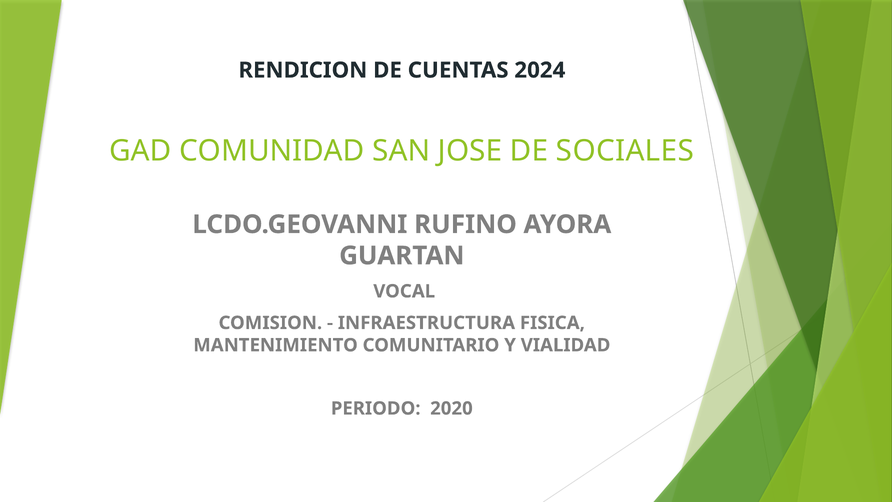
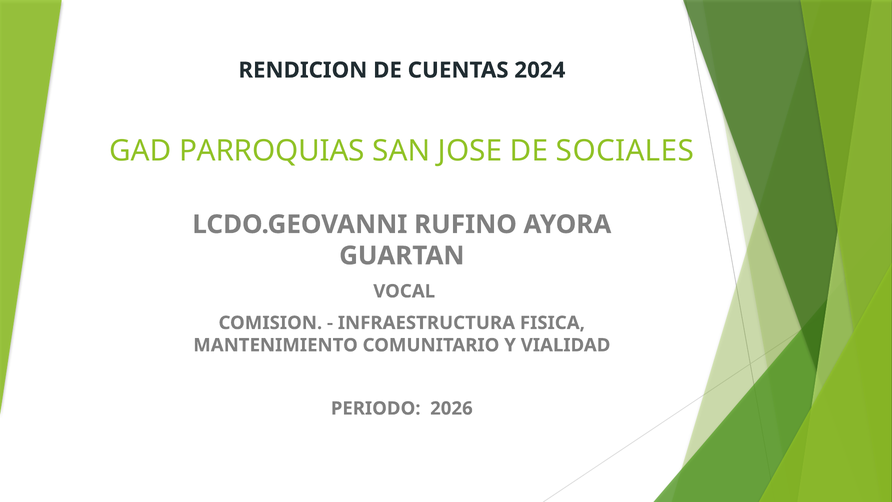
COMUNIDAD: COMUNIDAD -> PARROQUIAS (272, 151)
2020: 2020 -> 2026 (451, 408)
